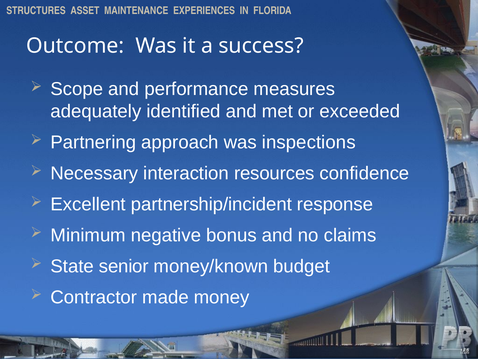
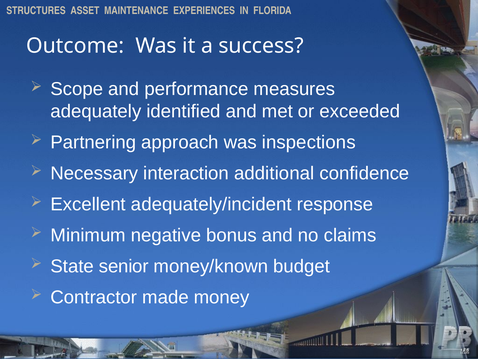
resources: resources -> additional (274, 173)
partnership/incident: partnership/incident -> adequately/incident (211, 204)
